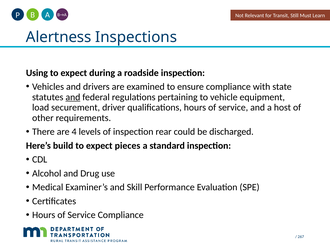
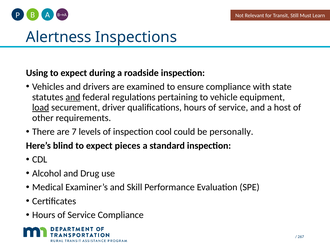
load underline: none -> present (41, 107)
4: 4 -> 7 (74, 132)
rear: rear -> cool (164, 132)
discharged: discharged -> personally (231, 132)
build: build -> blind (63, 145)
